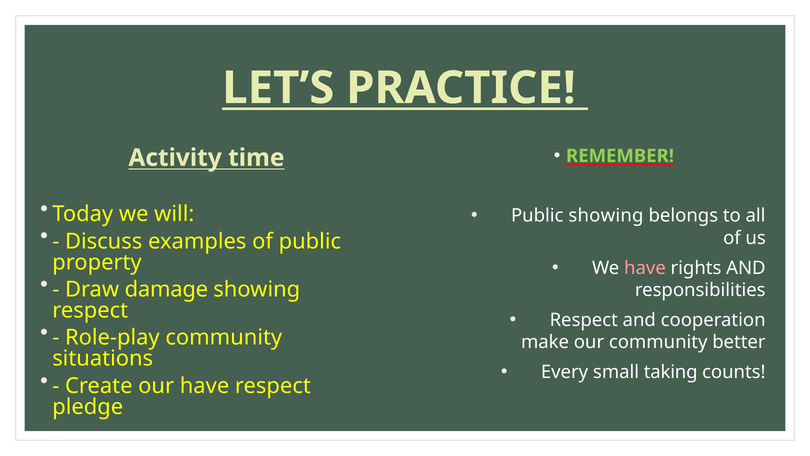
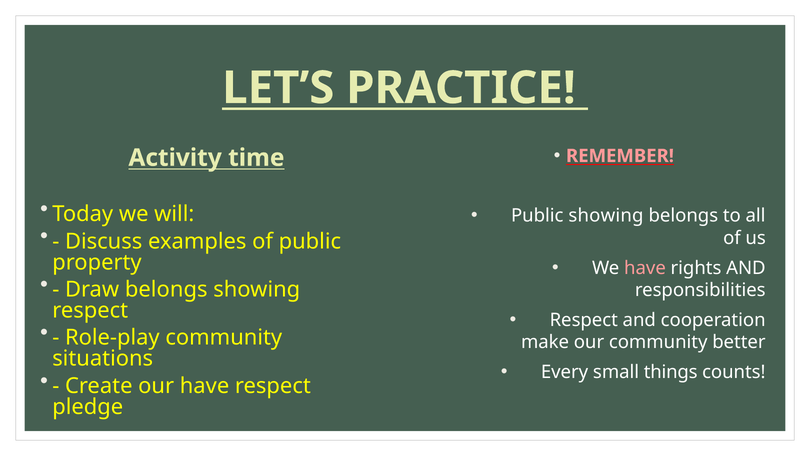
REMEMBER colour: light green -> pink (620, 156)
Draw damage: damage -> belongs (166, 289)
taking: taking -> things (671, 372)
